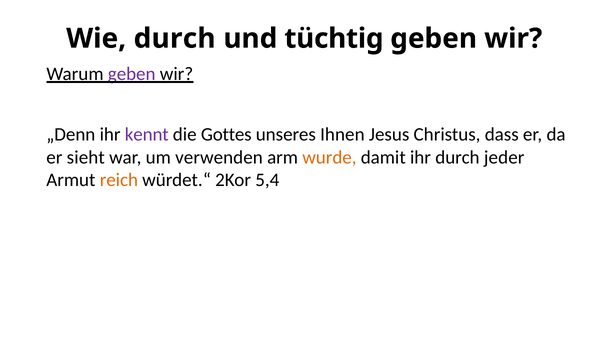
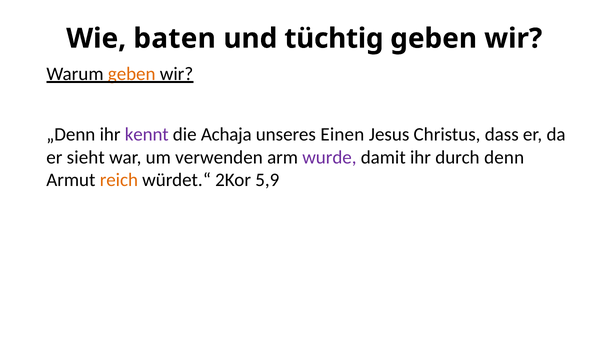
Wie durch: durch -> baten (175, 38)
geben colour: purple -> orange (132, 74)
Gottes: Gottes -> Achaja (226, 134)
Ihnen: Ihnen -> Einen (342, 134)
wurde colour: orange -> purple (329, 157)
jeder: jeder -> denn (504, 157)
5,4: 5,4 -> 5,9 (267, 180)
